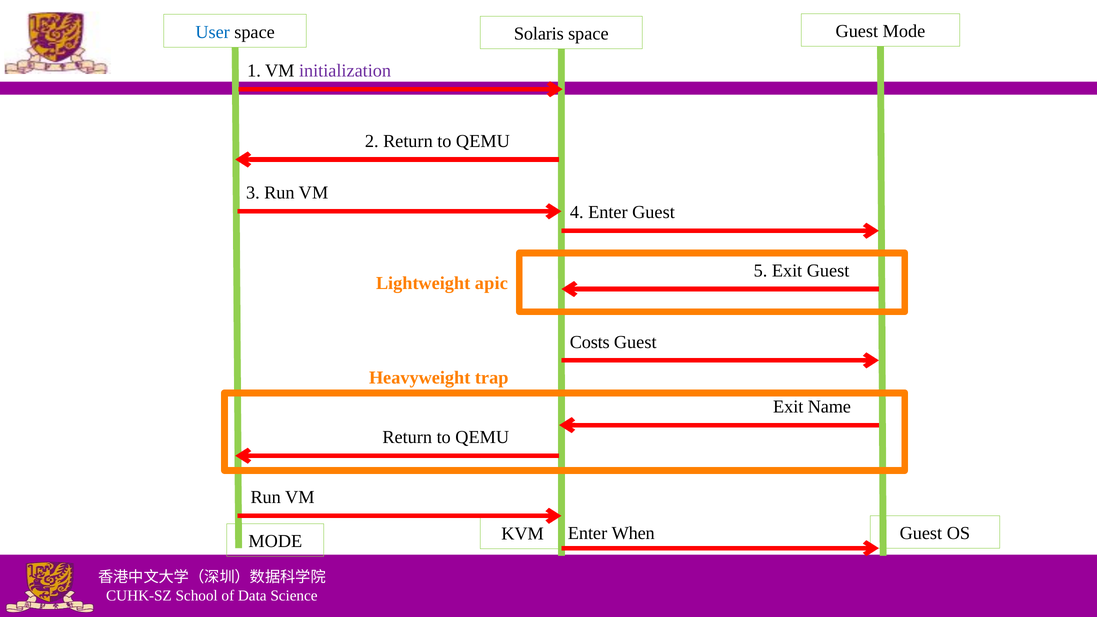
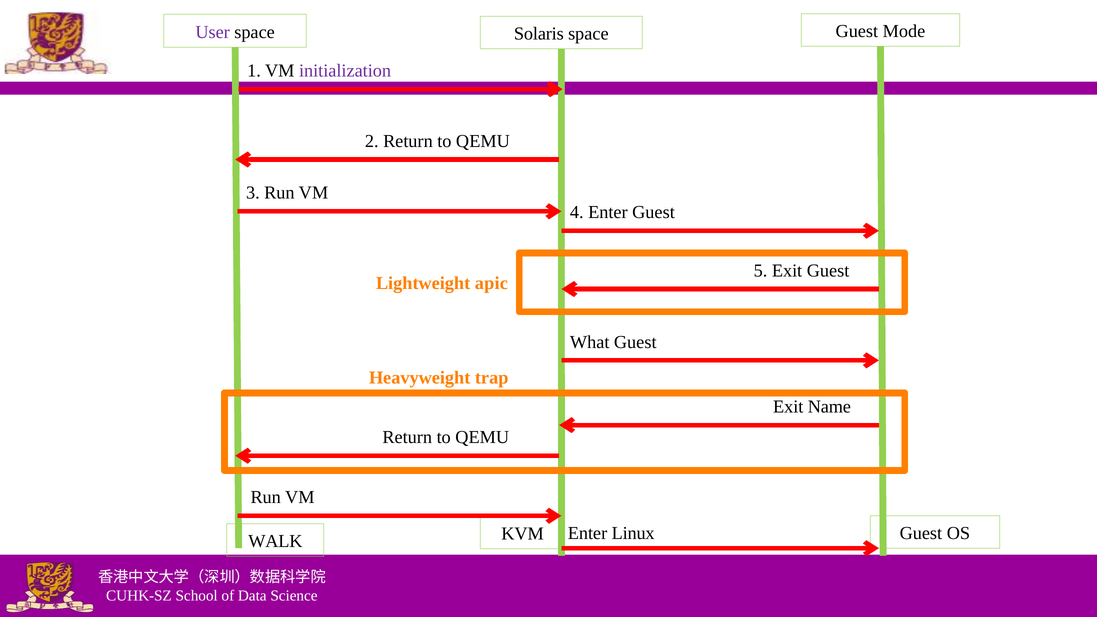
User colour: blue -> purple (213, 32)
Costs: Costs -> What (590, 342)
When: When -> Linux (633, 533)
MODE: MODE -> WALK (275, 541)
